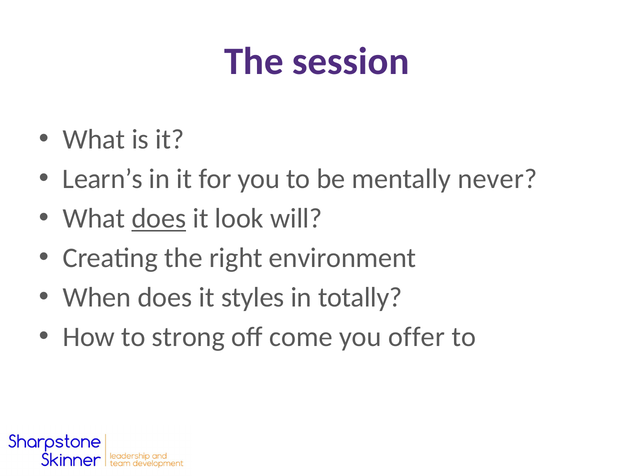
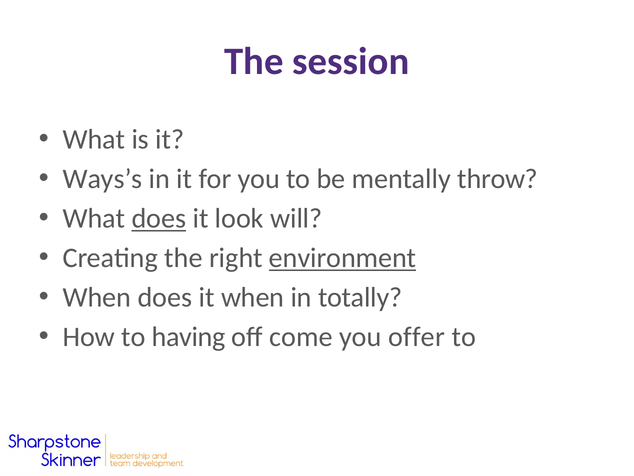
Learn’s: Learn’s -> Ways’s (103, 179)
never: never -> throw (498, 179)
environment underline: none -> present (343, 258)
it styles: styles -> when (253, 297)
strong: strong -> having (189, 337)
